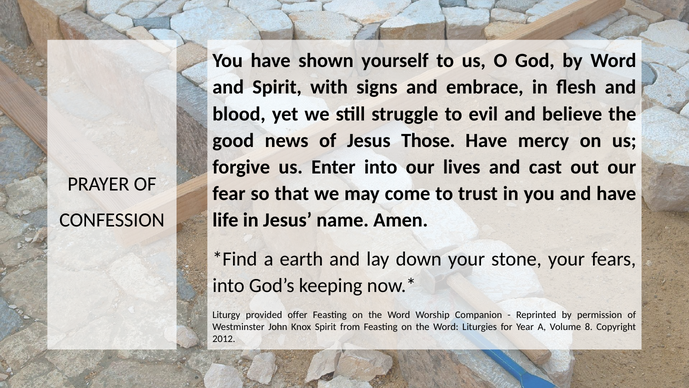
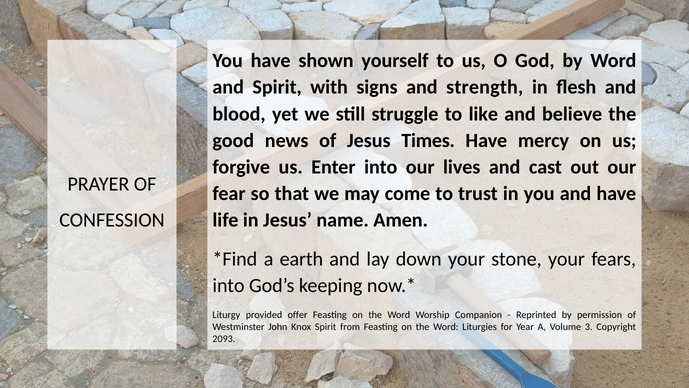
embrace: embrace -> strength (485, 87)
evil: evil -> like (483, 114)
Those: Those -> Times (428, 140)
8: 8 -> 3 (589, 327)
2012: 2012 -> 2093 (224, 339)
